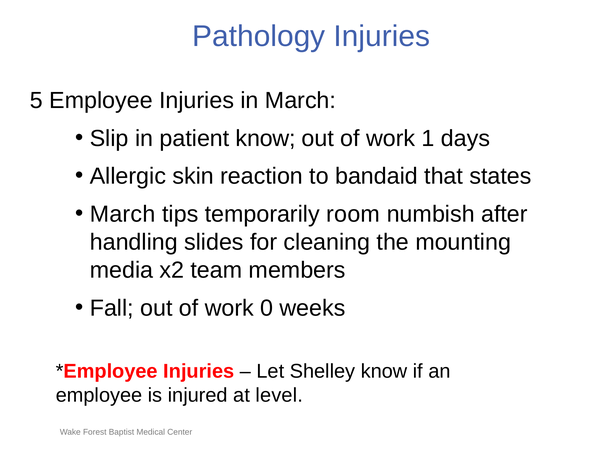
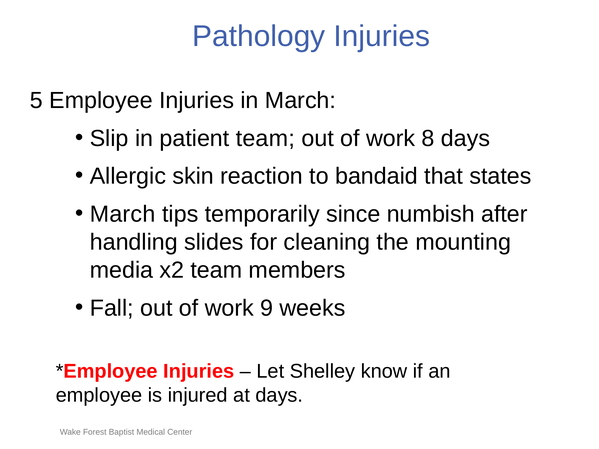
patient know: know -> team (265, 138)
1: 1 -> 8 (428, 138)
room: room -> since (353, 214)
0: 0 -> 9 (267, 308)
at level: level -> days (279, 395)
